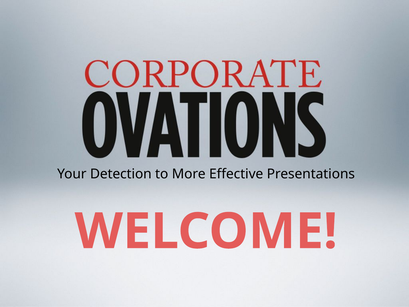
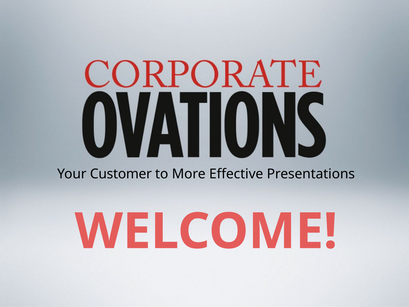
Detection: Detection -> Customer (121, 174)
